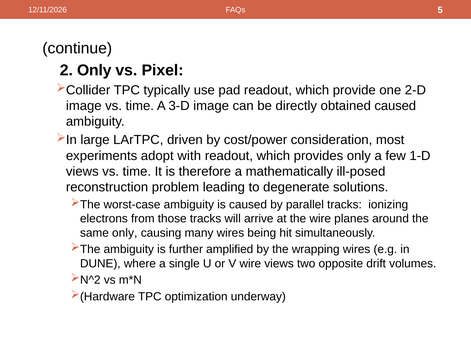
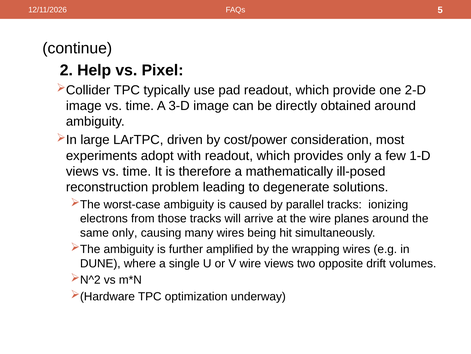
2 Only: Only -> Help (94, 70)
obtained caused: caused -> around (395, 106)
